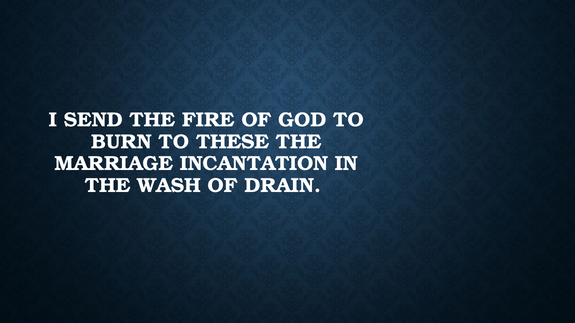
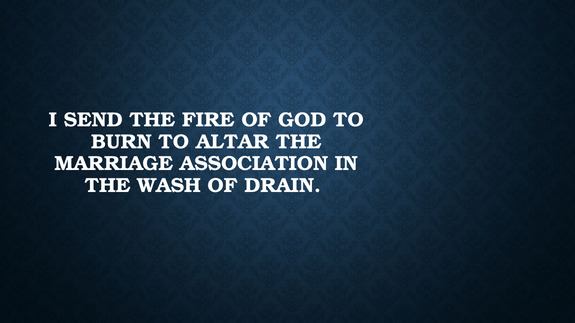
THESE: THESE -> ALTAR (232, 142)
INCANTATION: INCANTATION -> ASSOCIATION (254, 164)
